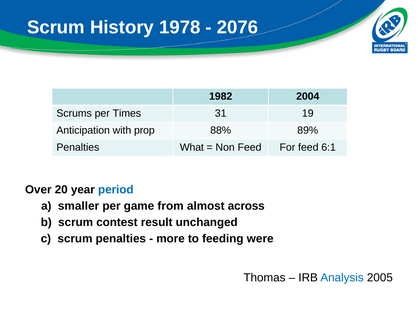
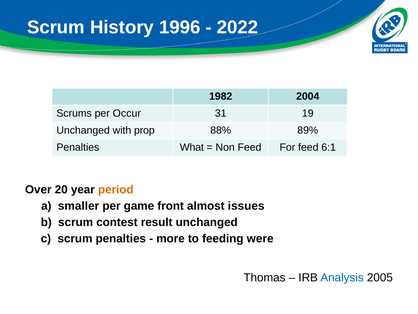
1978: 1978 -> 1996 (180, 27)
2076: 2076 -> 2022 (238, 27)
Times: Times -> Occur (127, 113)
Anticipation: Anticipation -> Unchanged (83, 130)
period colour: blue -> orange (116, 189)
from: from -> front (171, 206)
across: across -> issues (246, 206)
